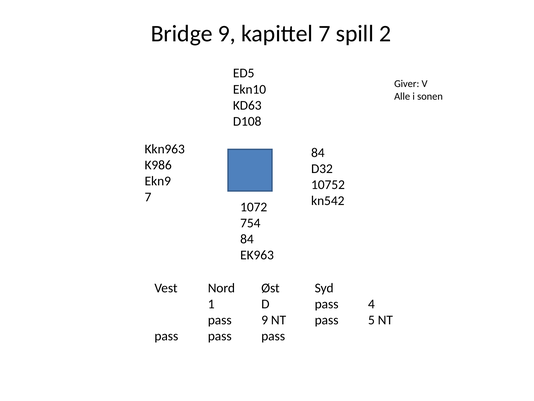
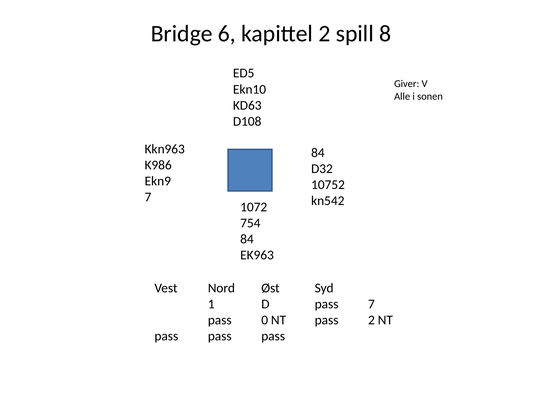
Bridge 9: 9 -> 6 (227, 34)
kapittel 7: 7 -> 2 (324, 34)
2: 2 -> 8 (385, 34)
4: 4 -> 7 (371, 304)
pass 9: 9 -> 0 (265, 320)
pass 5: 5 -> 2 (371, 320)
